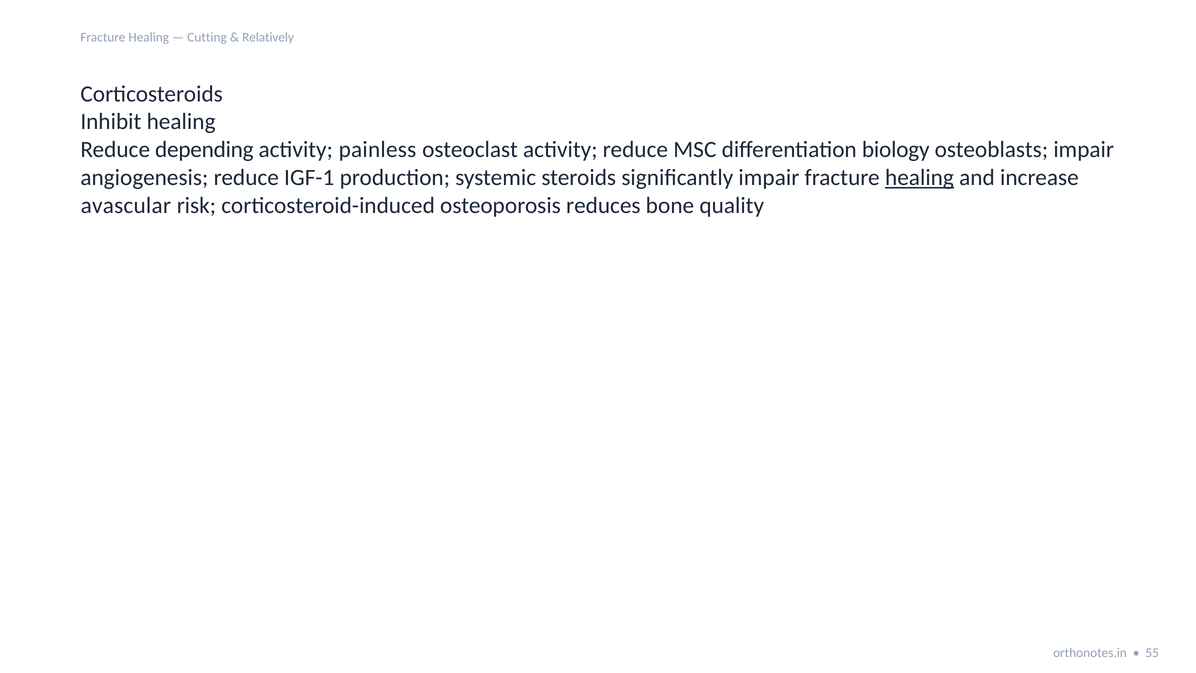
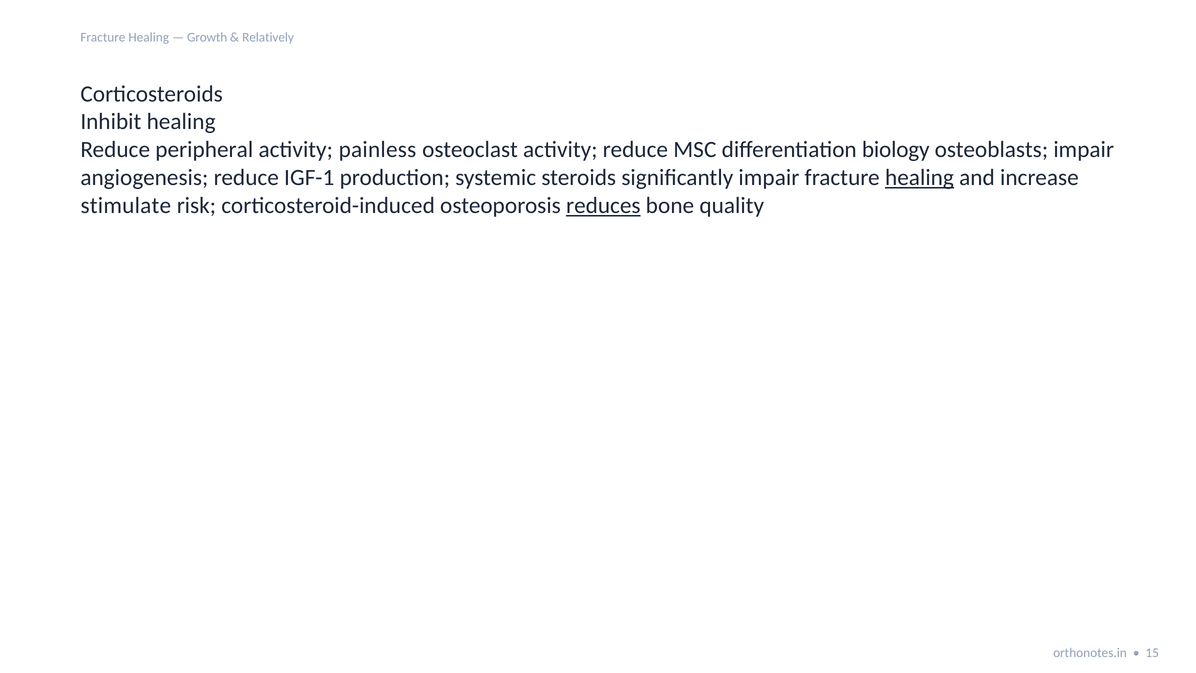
Cutting: Cutting -> Growth (207, 37)
depending: depending -> peripheral (204, 150)
avascular: avascular -> stimulate (126, 206)
reduces underline: none -> present (603, 206)
55: 55 -> 15 (1152, 653)
